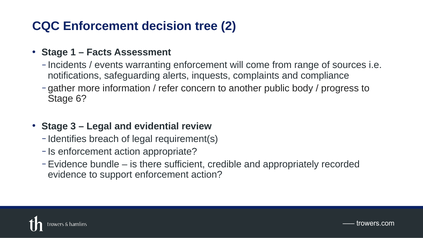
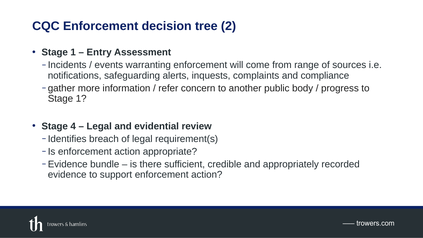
Facts: Facts -> Entry (99, 52)
6: 6 -> 1 (81, 99)
3: 3 -> 4 (73, 126)
